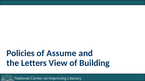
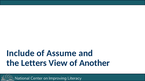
Policies: Policies -> Include (20, 54)
Building: Building -> Another (94, 63)
